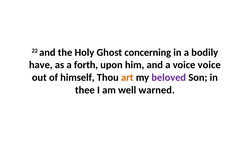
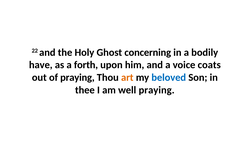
voice voice: voice -> coats (209, 65)
of himself: himself -> praying (77, 77)
beloved colour: purple -> blue (169, 77)
well warned: warned -> praying (157, 90)
